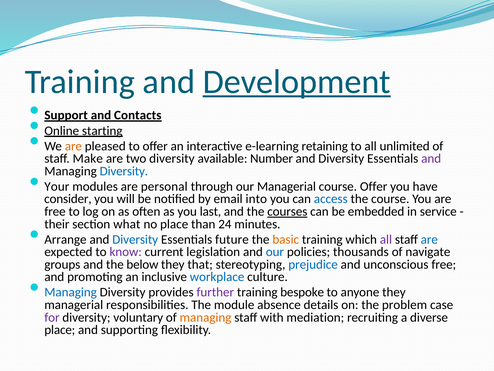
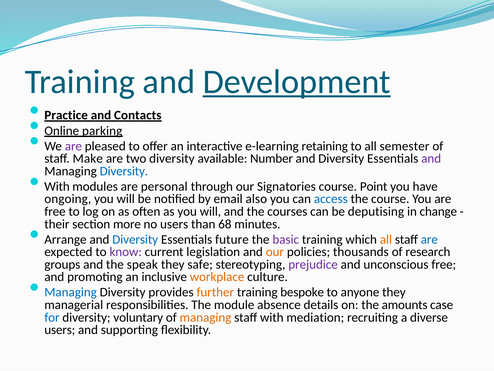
Support: Support -> Practice (66, 115)
starting: starting -> parking (102, 131)
are colour: orange -> purple (73, 146)
unlimited: unlimited -> semester (405, 146)
Your: Your -> With (57, 186)
our Managerial: Managerial -> Signatories (286, 186)
course Offer: Offer -> Point (374, 186)
consider: consider -> ongoing (68, 199)
into: into -> also (256, 199)
as you last: last -> will (210, 211)
courses underline: present -> none (287, 211)
embedded: embedded -> deputising (376, 211)
service: service -> change (438, 211)
what: what -> more (127, 224)
no place: place -> users (174, 224)
24: 24 -> 68 (225, 224)
basic colour: orange -> purple (286, 239)
all colour: purple -> orange (386, 239)
our colour: blue -> orange (275, 252)
navigate: navigate -> research (428, 252)
below: below -> speak (142, 264)
that: that -> safe (200, 264)
prejudice colour: blue -> purple (313, 264)
workplace colour: blue -> orange (217, 277)
further colour: purple -> orange (215, 292)
problem: problem -> amounts (405, 304)
for colour: purple -> blue (52, 317)
place: place -> users (60, 329)
